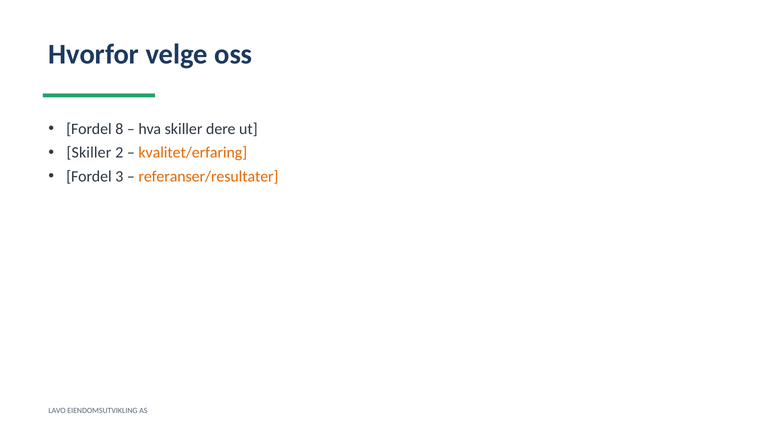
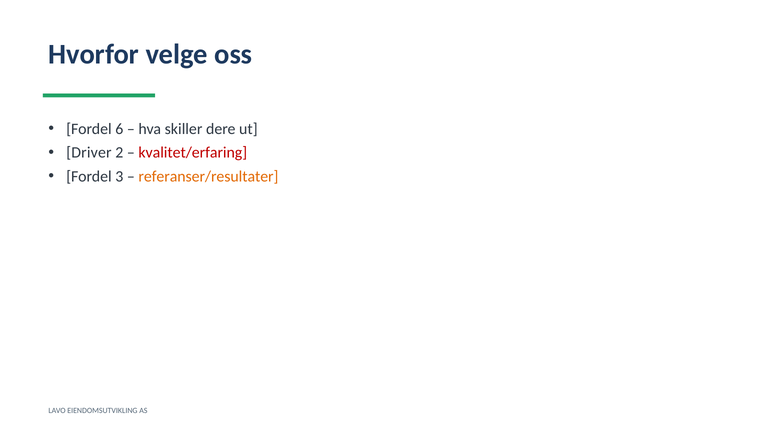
8: 8 -> 6 (119, 129)
Skiller: Skiller -> Driver (89, 153)
kvalitet/erfaring colour: orange -> red (193, 153)
